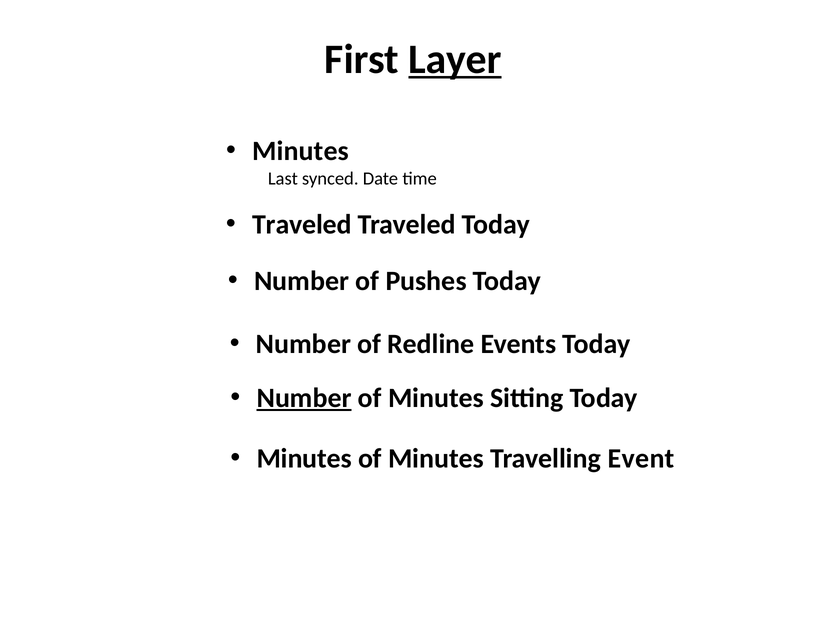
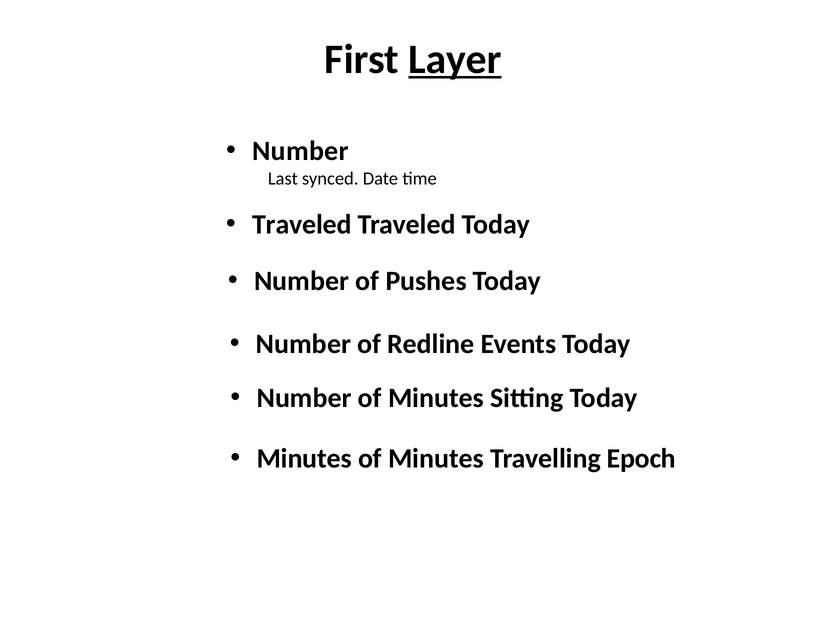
Minutes: Minutes -> Number (301, 151)
Number underline: present -> none (304, 398)
Event: Event -> Epoch (641, 459)
